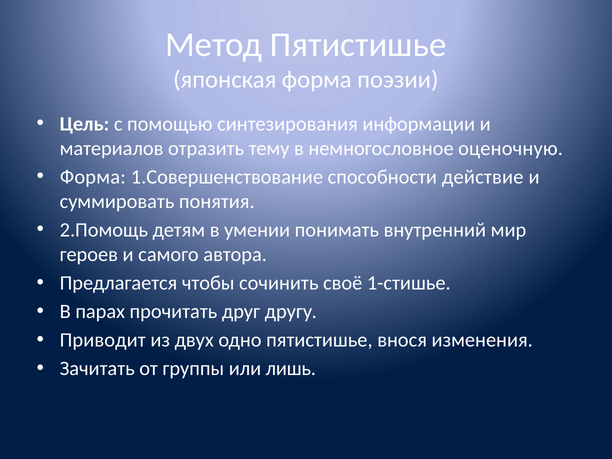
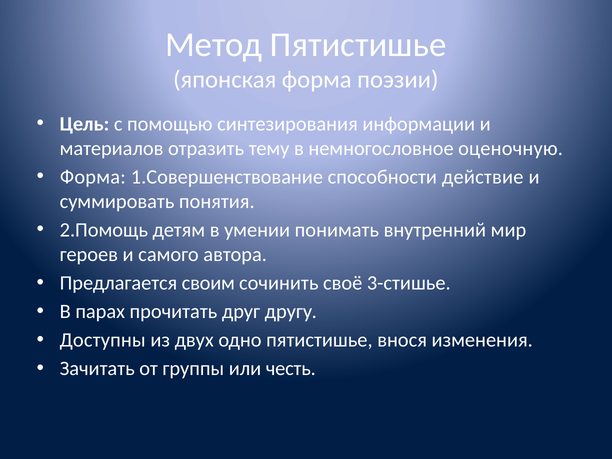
чтобы: чтобы -> своим (208, 283)
1-стишье: 1-стишье -> 3-стишье (409, 283)
Приводит: Приводит -> Доступны (103, 340)
лишь: лишь -> честь (291, 369)
